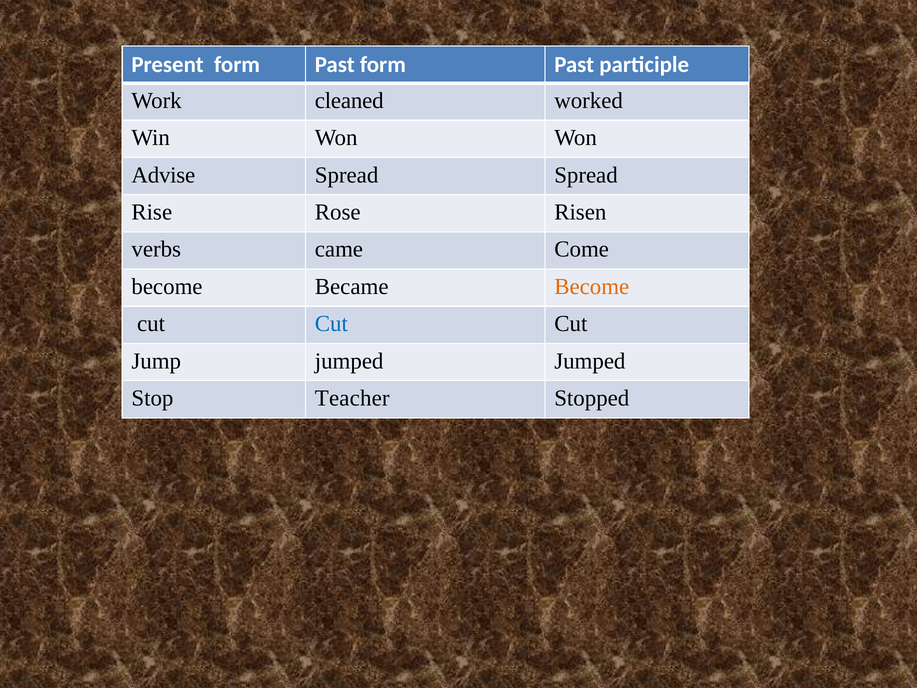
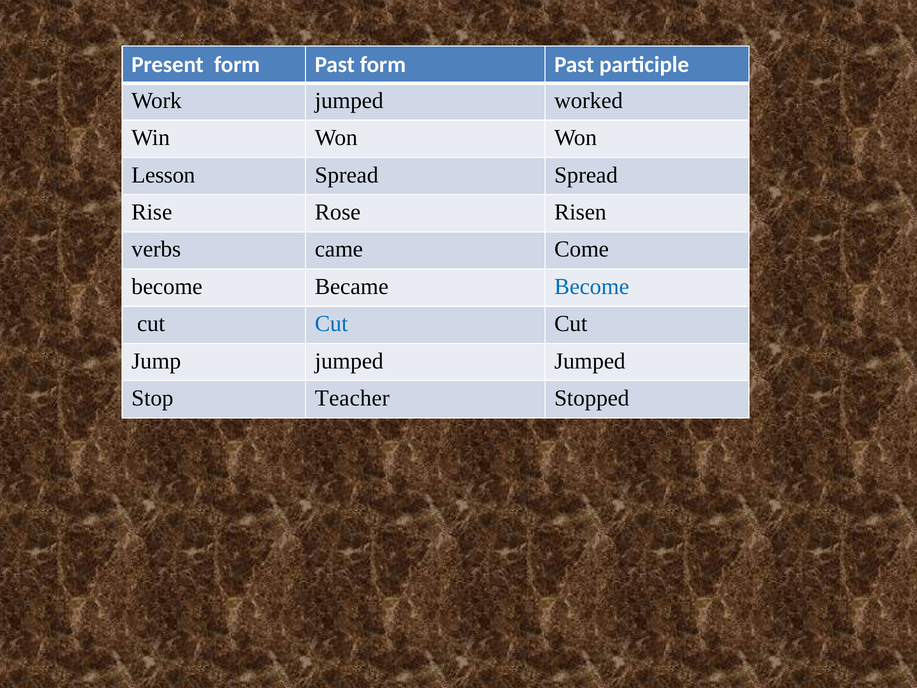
Work cleaned: cleaned -> jumped (349, 101)
Advise: Advise -> Lesson (163, 175)
Become colour: orange -> blue (592, 286)
